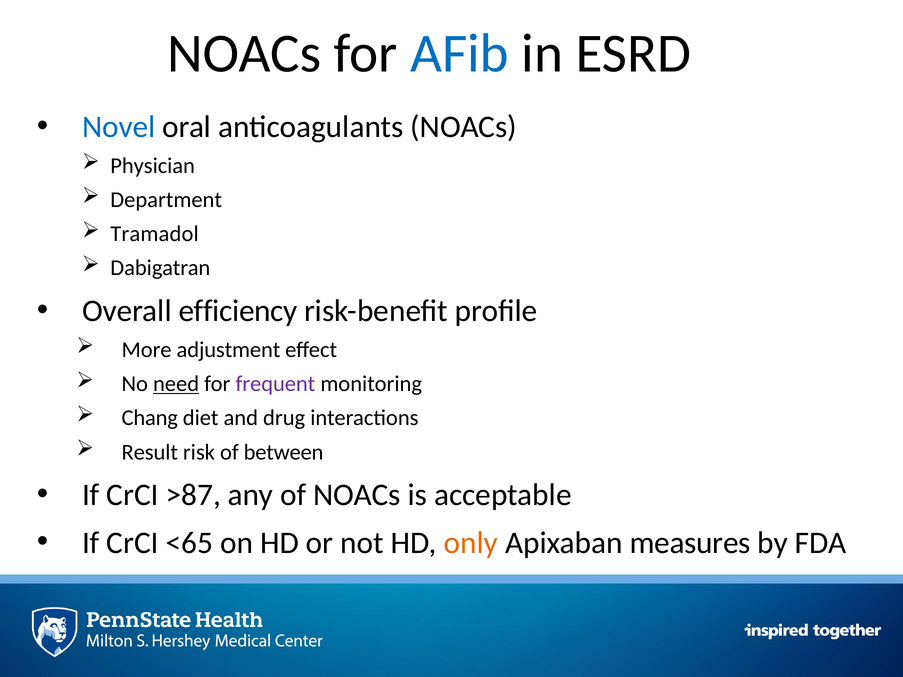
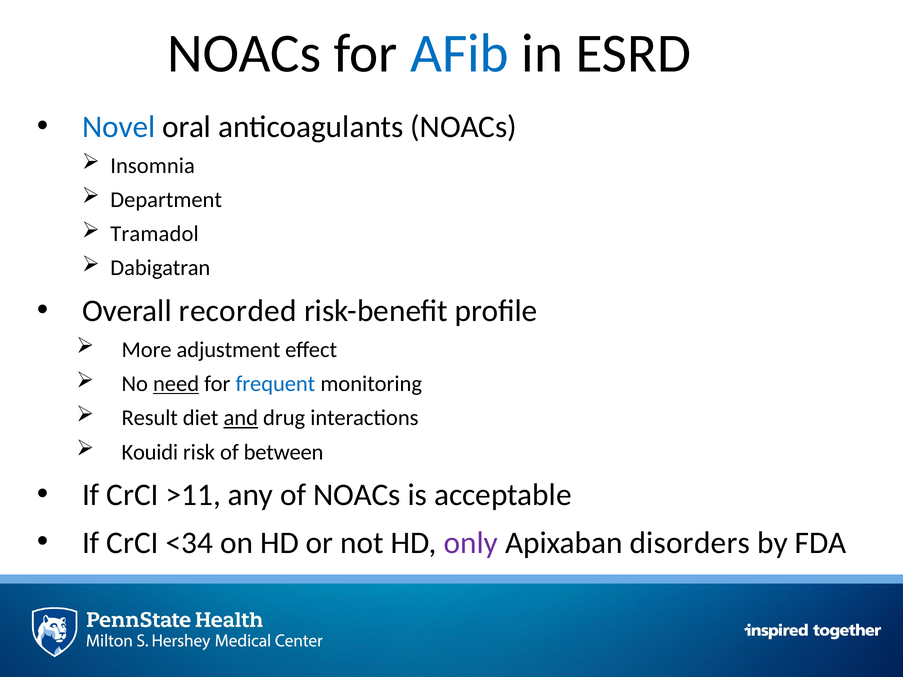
Physician: Physician -> Insomnia (153, 166)
efficiency: efficiency -> recorded (238, 311)
frequent colour: purple -> blue (275, 384)
Chang: Chang -> Result (150, 418)
and underline: none -> present (241, 418)
Result: Result -> Kouidi (150, 452)
>87: >87 -> >11 (193, 495)
<65: <65 -> <34 (189, 543)
only colour: orange -> purple (471, 543)
measures: measures -> disorders (690, 543)
